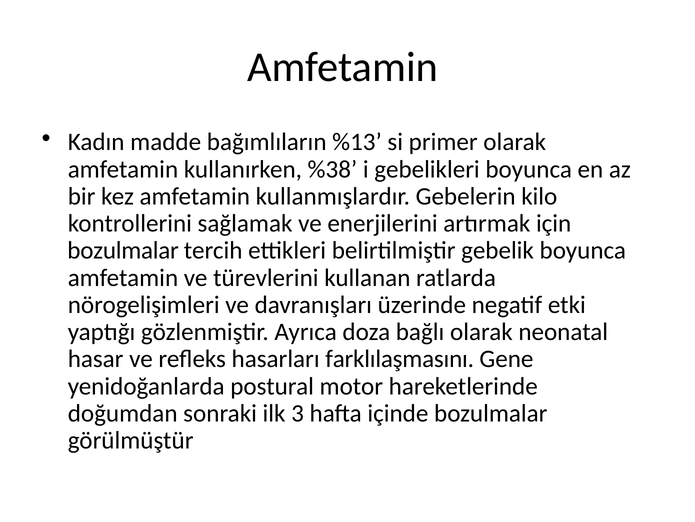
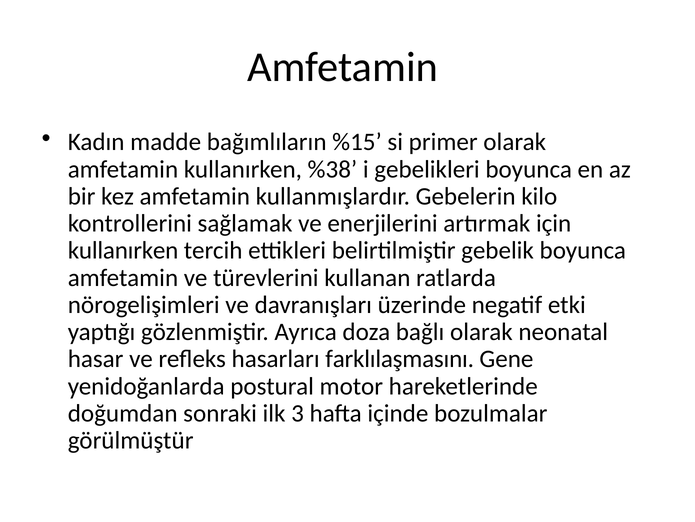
%13: %13 -> %15 (357, 142)
bozulmalar: bozulmalar -> kullanırken (123, 250)
